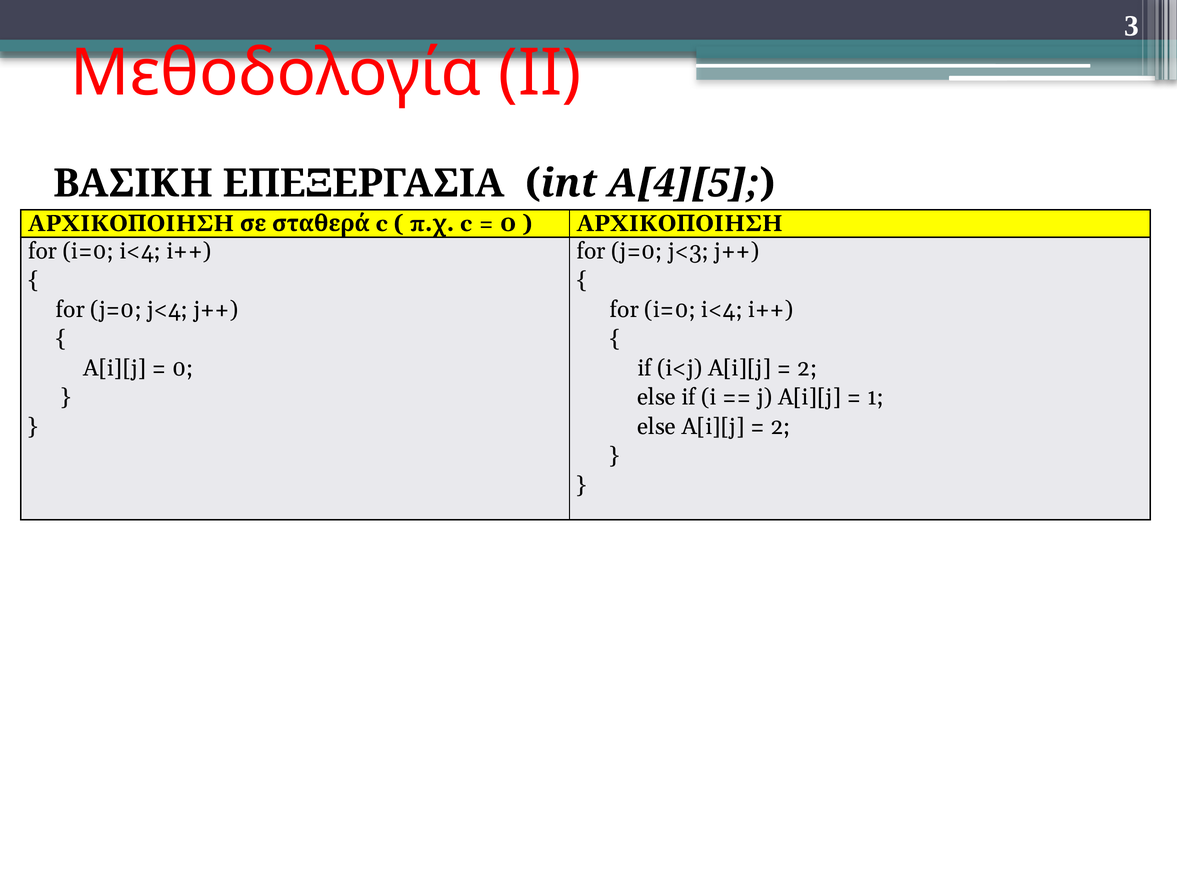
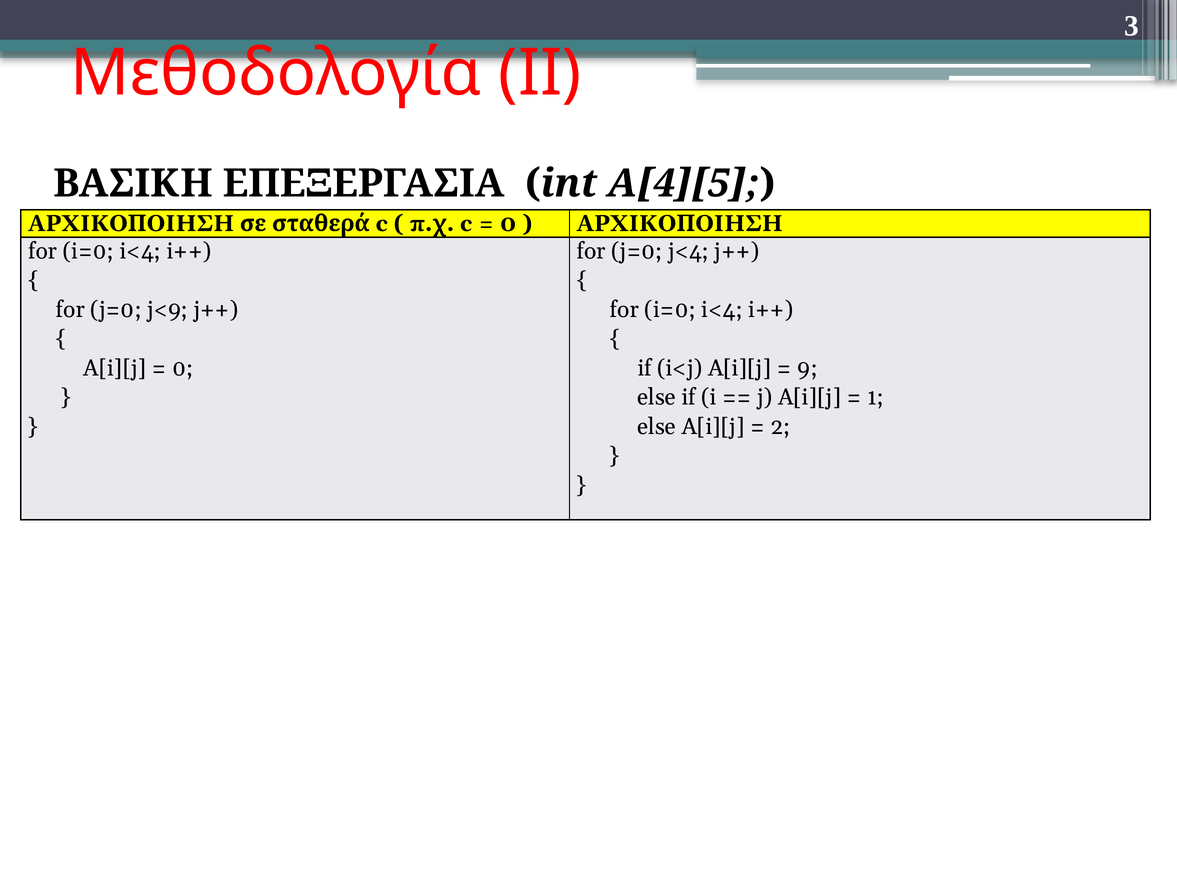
j<3: j<3 -> j<4 (689, 251)
j<4: j<4 -> j<9 (168, 309)
2: 2 -> 9 (808, 368)
